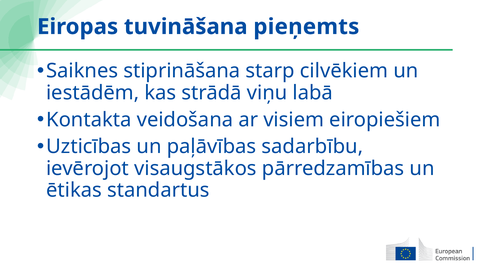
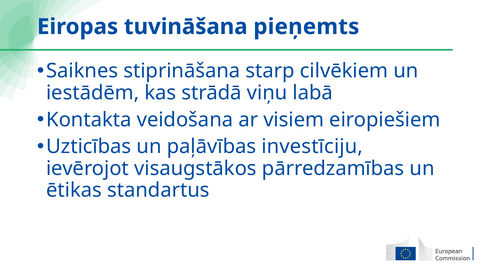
sadarbību: sadarbību -> investīciju (312, 147)
